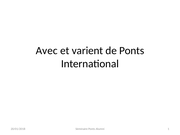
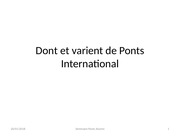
Avec: Avec -> Dont (47, 51)
